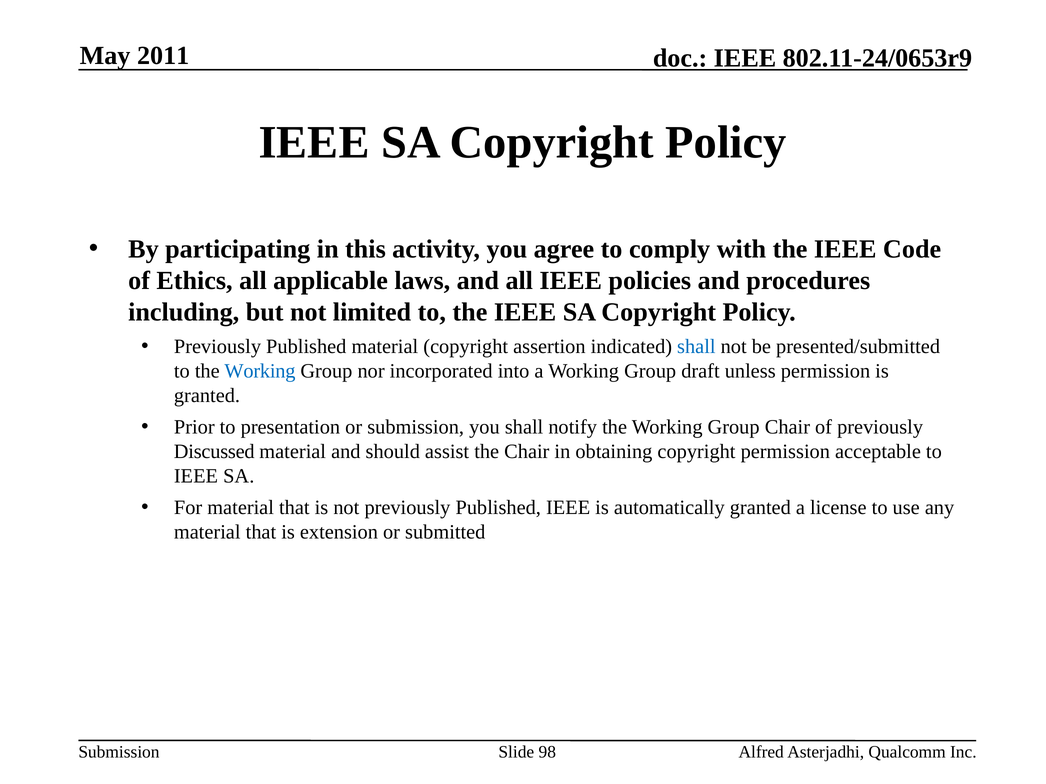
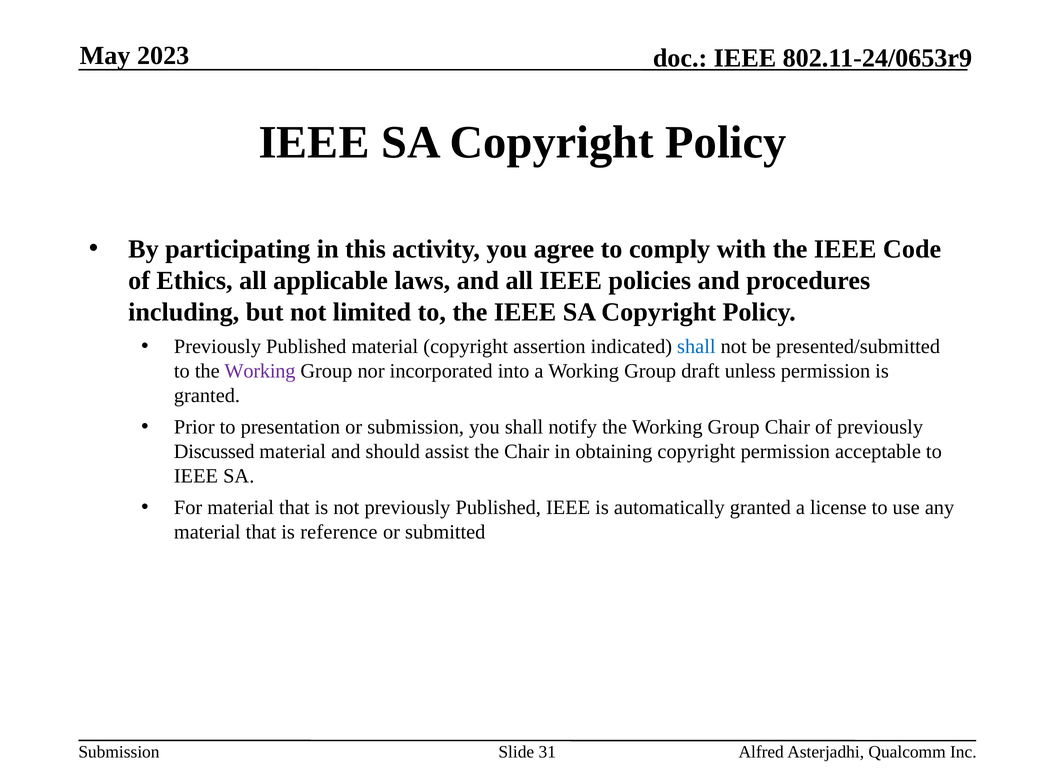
2011: 2011 -> 2023 (163, 55)
Working colour: blue -> purple (260, 371)
extension: extension -> reference (339, 532)
98: 98 -> 31 (547, 752)
